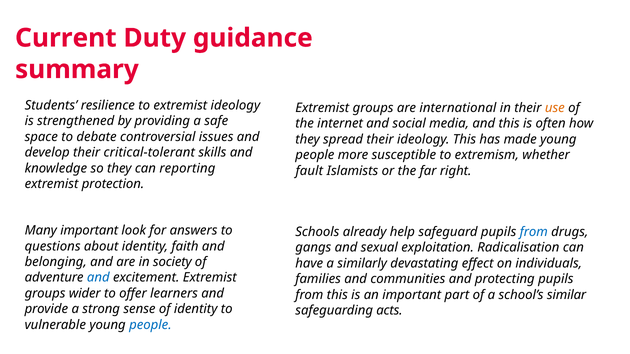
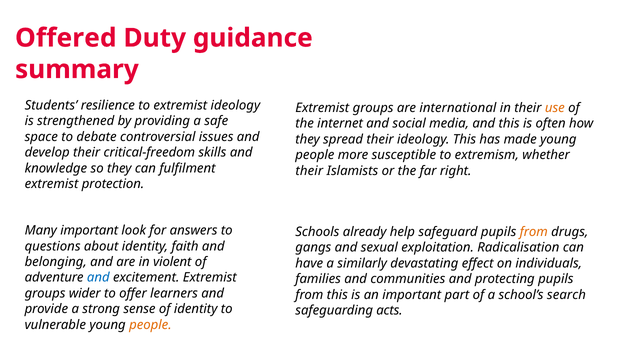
Current: Current -> Offered (66, 38)
critical-tolerant: critical-tolerant -> critical-freedom (149, 153)
reporting: reporting -> fulfilment (187, 169)
fault: fault -> their (309, 171)
from colour: blue -> orange (534, 232)
society: society -> violent (172, 262)
similar: similar -> search (566, 295)
people colour: blue -> orange (150, 325)
